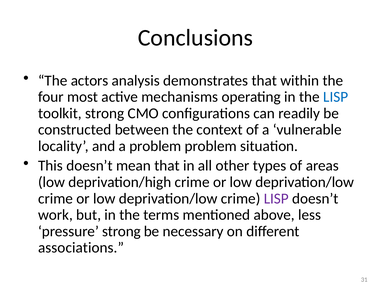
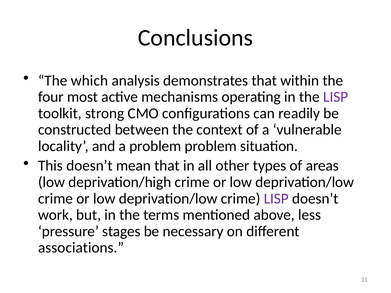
actors: actors -> which (89, 81)
LISP colour: blue -> purple (336, 97)
pressure strong: strong -> stages (121, 232)
